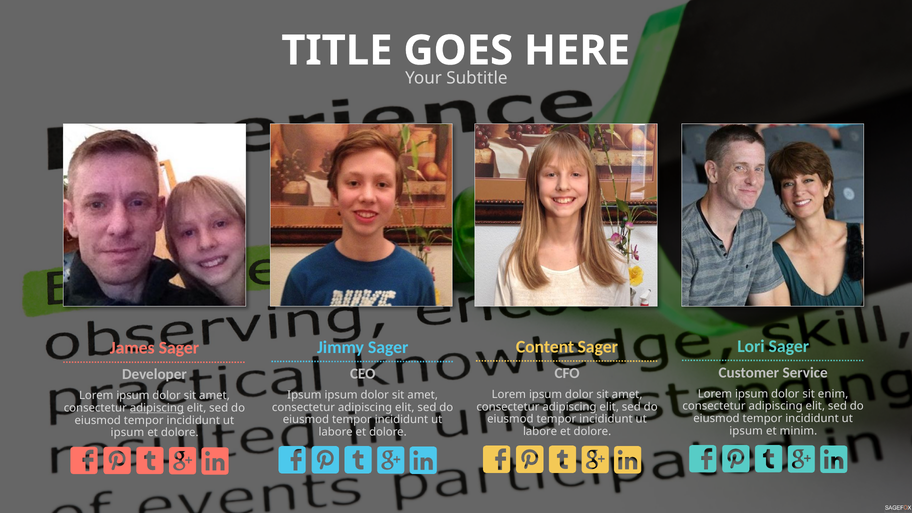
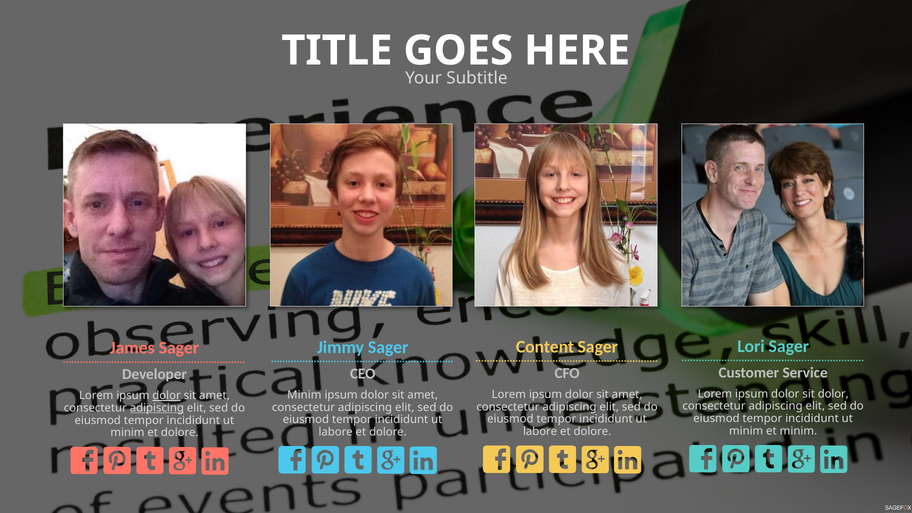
sit enim: enim -> dolor (833, 394)
Ipsum: Ipsum -> Minim (304, 395)
dolor underline: none -> present (167, 396)
ipsum: ipsum -> minim (746, 431)
ipsum: ipsum -> minim (127, 433)
